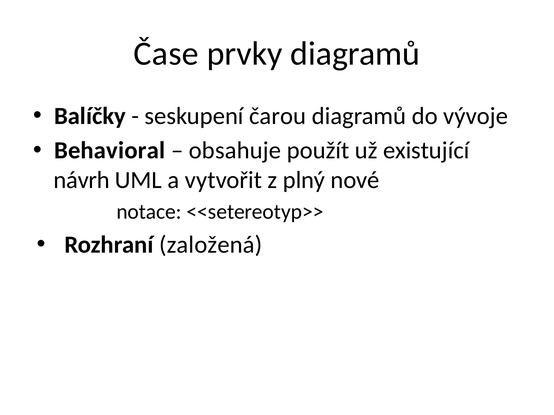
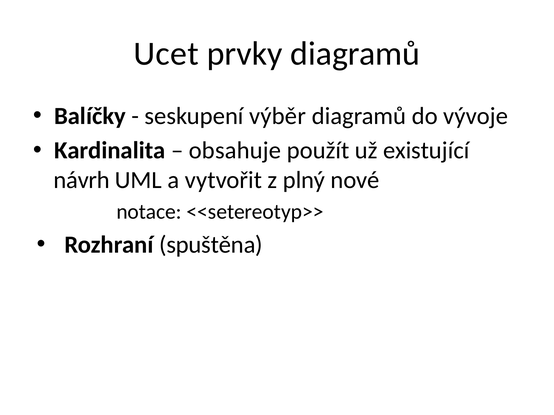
Čase: Čase -> Ucet (166, 54)
čarou: čarou -> výběr (278, 116)
Behavioral: Behavioral -> Kardinalita (110, 151)
založená: založená -> spuštěna (211, 245)
